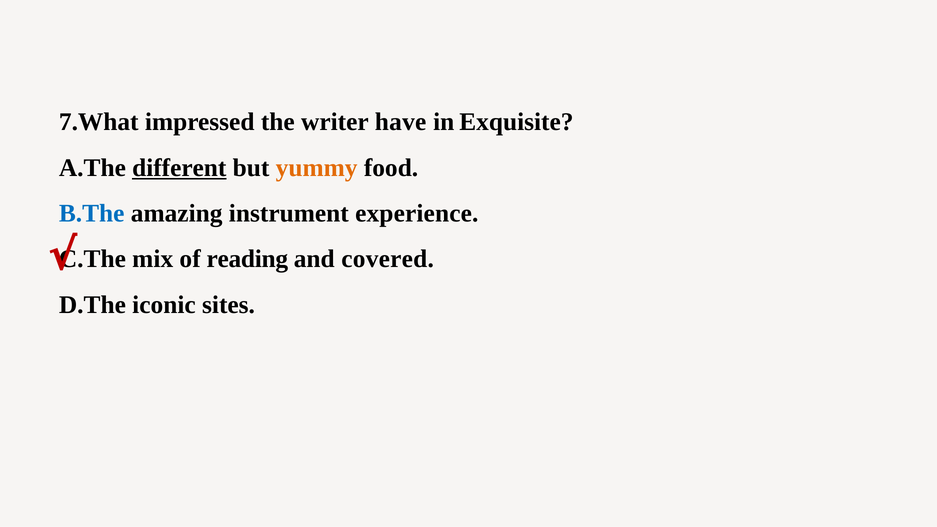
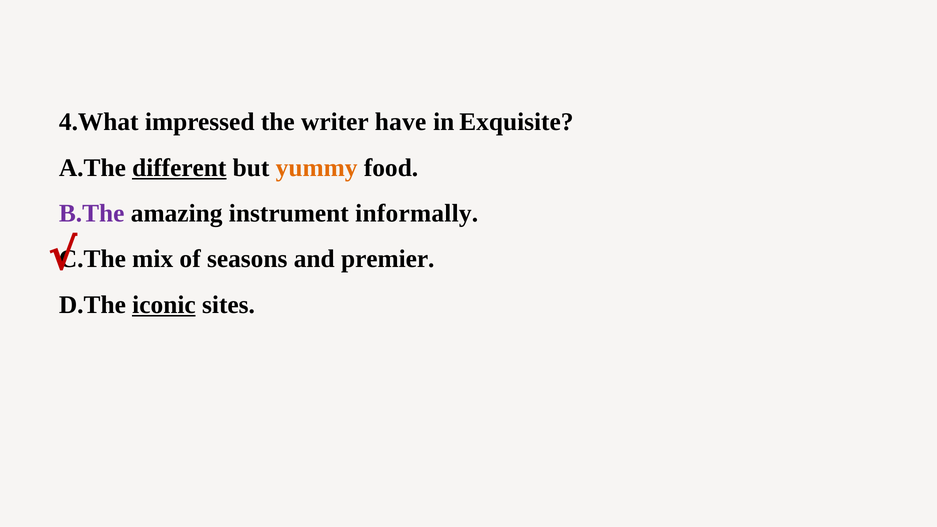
7.What: 7.What -> 4.What (99, 122)
B.The colour: blue -> purple (92, 213)
experience: experience -> informally (417, 213)
reading: reading -> seasons (247, 259)
covered: covered -> premier (388, 259)
iconic underline: none -> present (164, 305)
